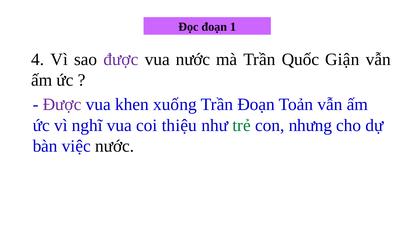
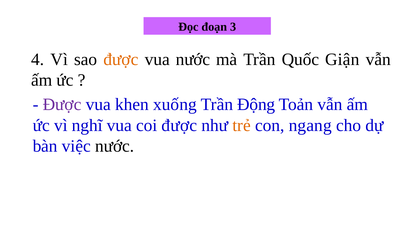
1: 1 -> 3 (233, 27)
được colour: purple -> orange (121, 59)
Trần Đoạn: Đoạn -> Động (256, 105)
coi thiệu: thiệu -> được (179, 125)
trẻ colour: green -> orange (242, 125)
nhưng: nhưng -> ngang (310, 125)
